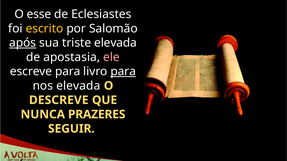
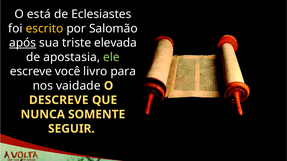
esse: esse -> está (39, 14)
ele colour: pink -> light green (111, 57)
escreve para: para -> você (68, 72)
para underline: present -> none (123, 72)
nos elevada: elevada -> vaidade (78, 86)
PRAZERES: PRAZERES -> SOMENTE (97, 115)
